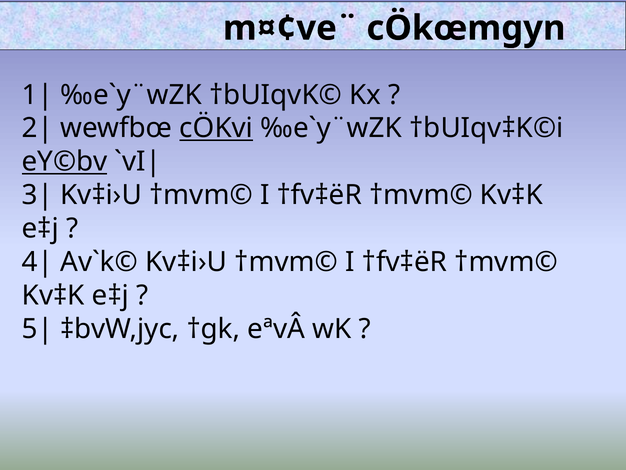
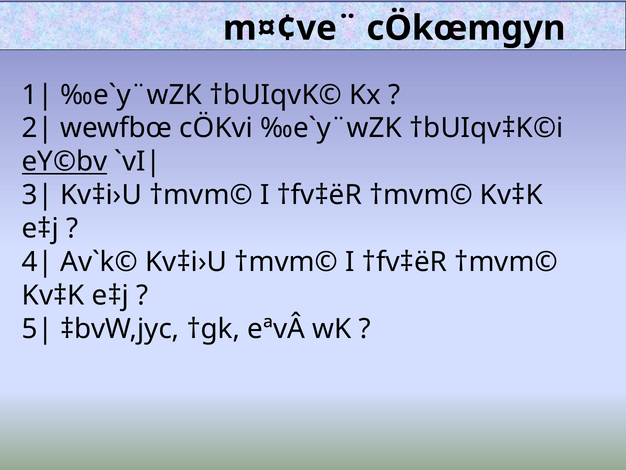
cÖKvi underline: present -> none (216, 128)
